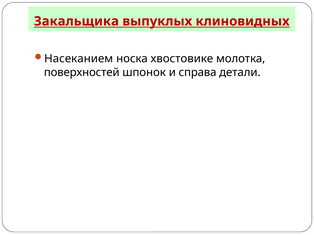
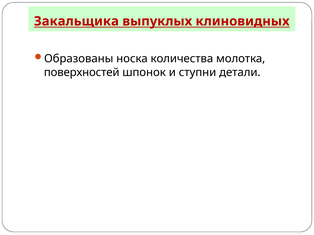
Насеканием: Насеканием -> Образованы (79, 59)
хвостовике: хвостовике -> количества (182, 59)
справа: справа -> ступни (198, 72)
